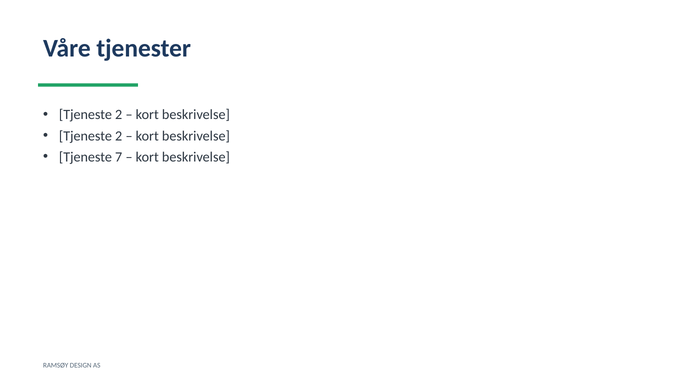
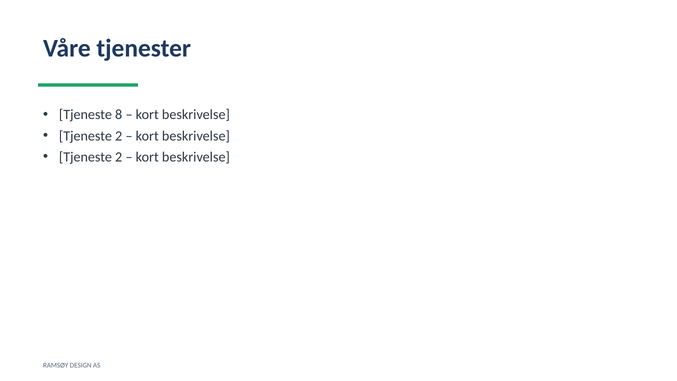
2: 2 -> 8 (119, 115)
7: 7 -> 2 (119, 157)
